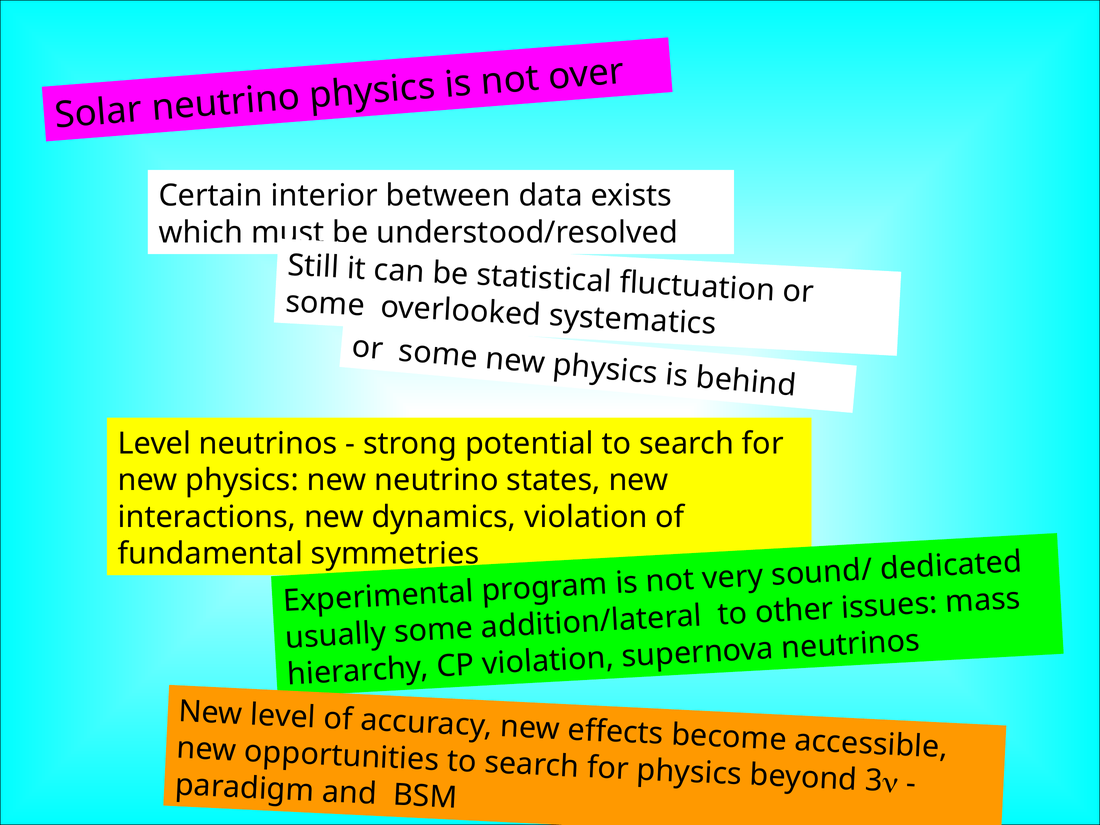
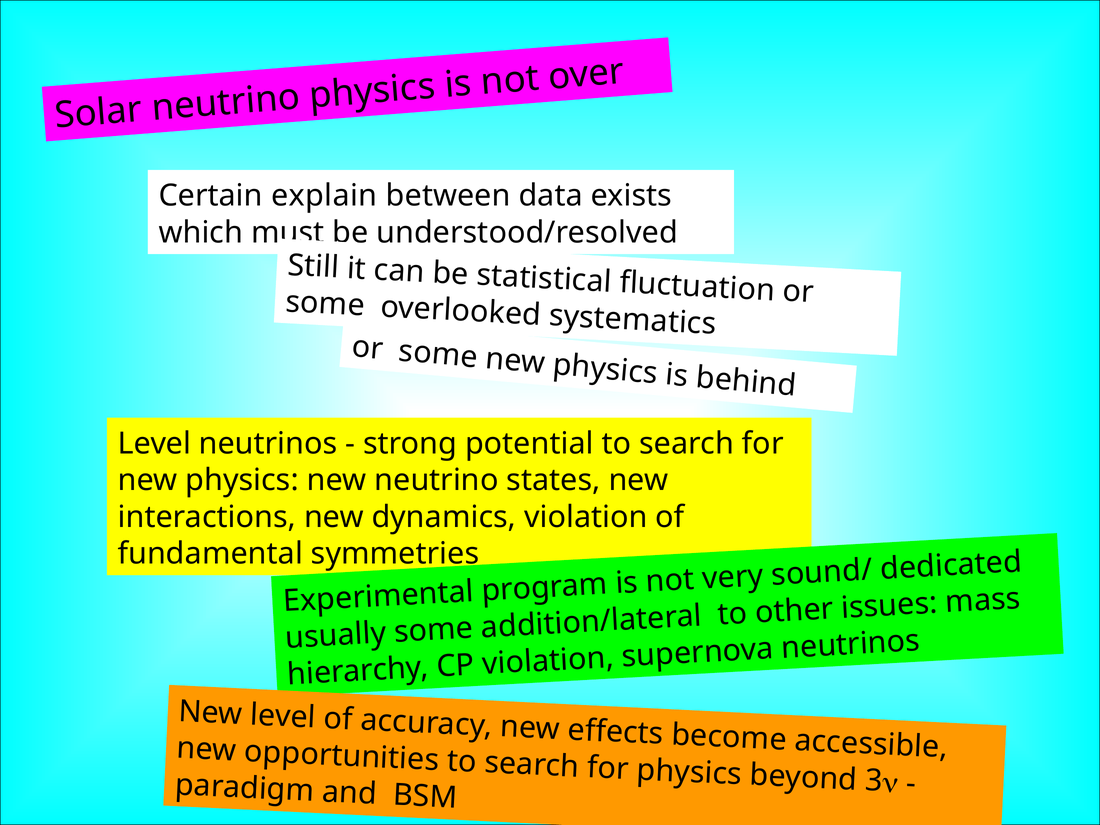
interior: interior -> explain (324, 196)
